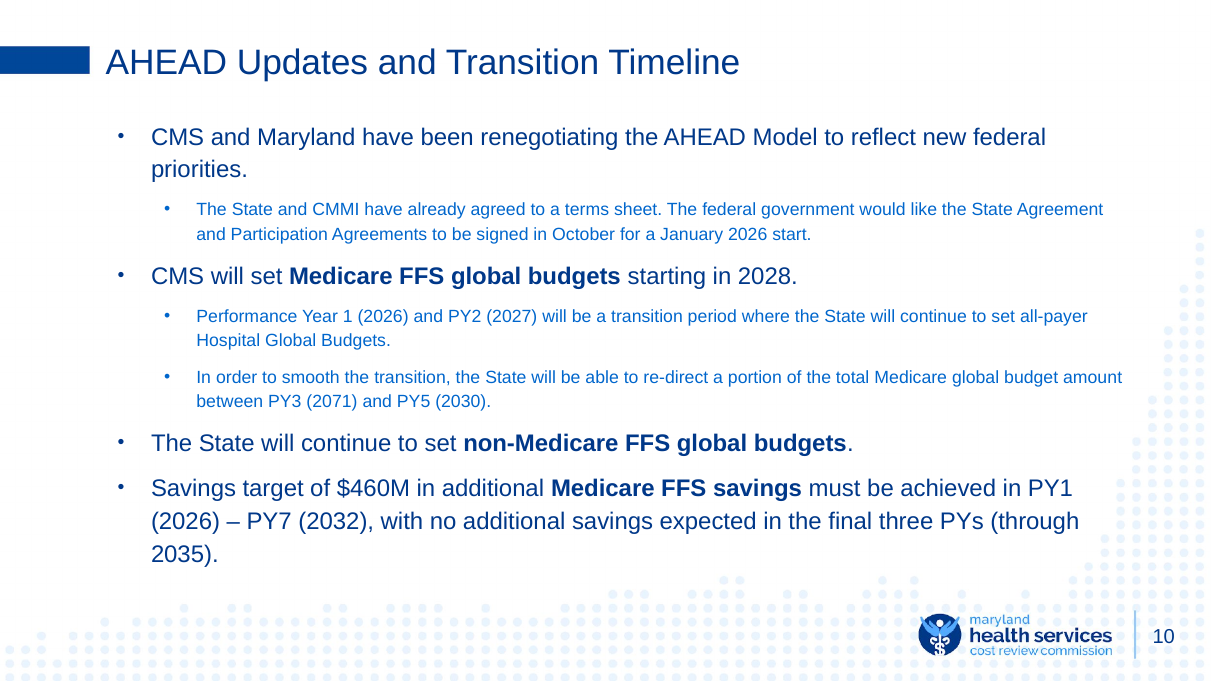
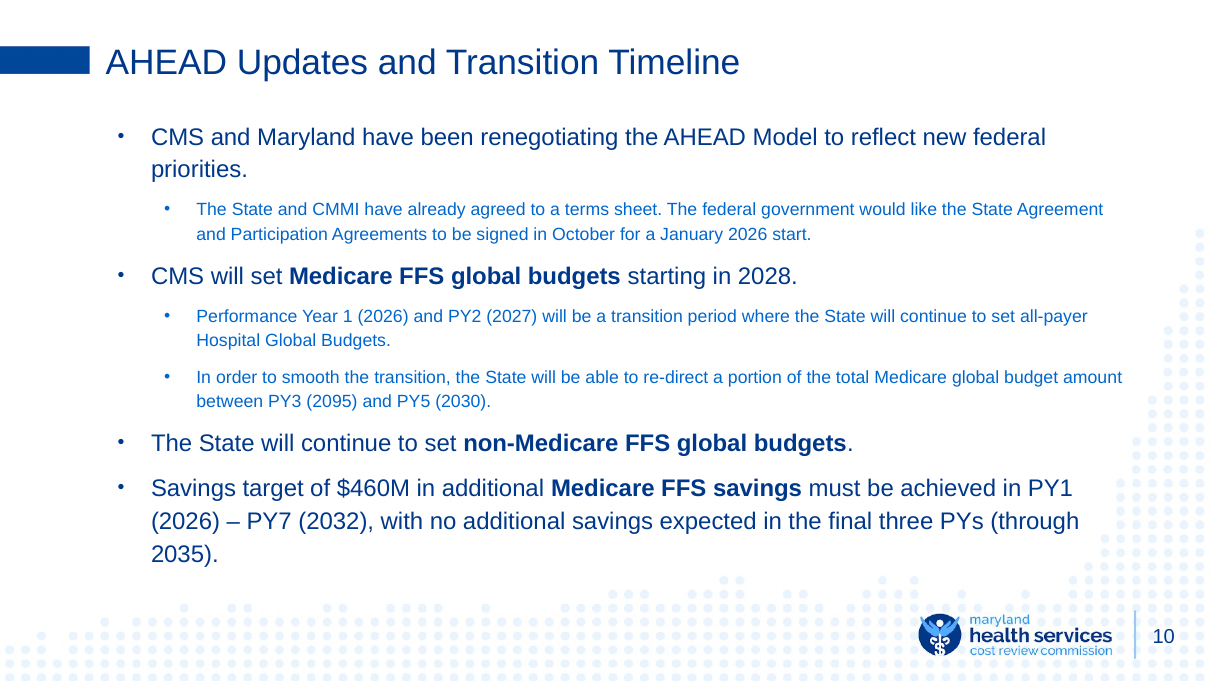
2071: 2071 -> 2095 (332, 402)
